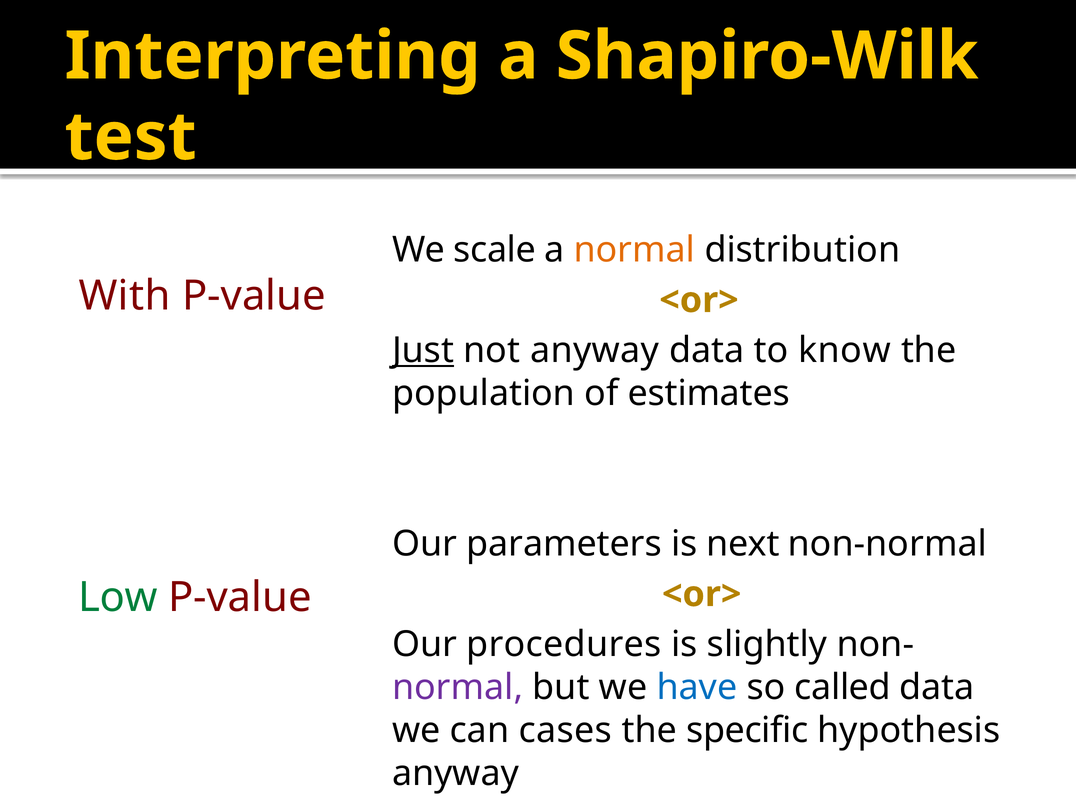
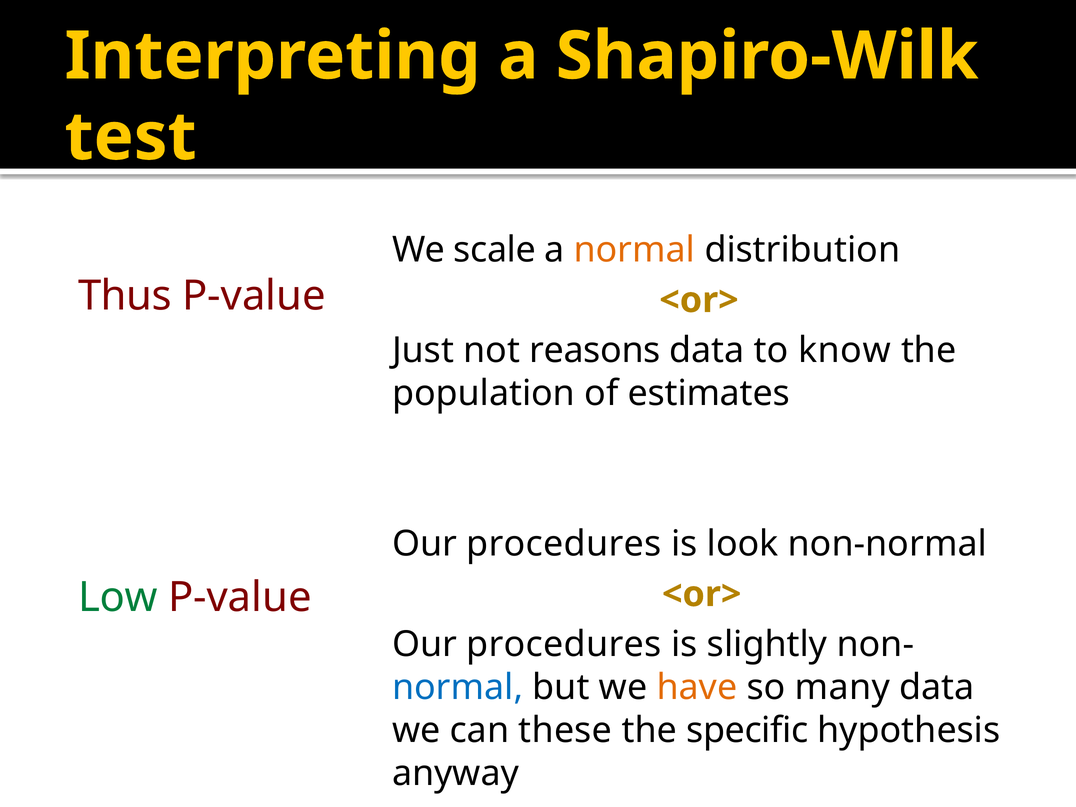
With: With -> Thus (125, 296)
Just underline: present -> none (423, 350)
not anyway: anyway -> reasons (595, 350)
parameters: parameters -> procedures (564, 544)
next: next -> look (743, 544)
normal colour: purple -> blue (458, 687)
have colour: blue -> orange (697, 687)
called: called -> many (842, 687)
cases: cases -> these (565, 731)
